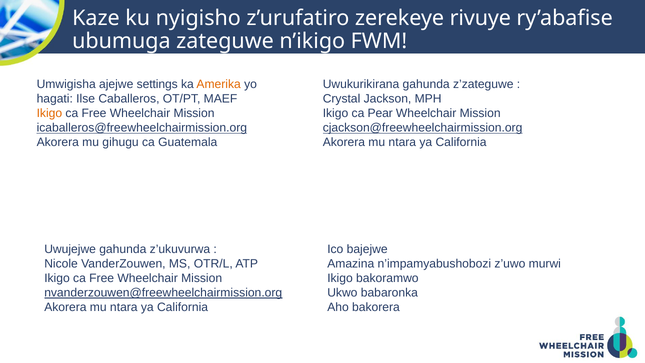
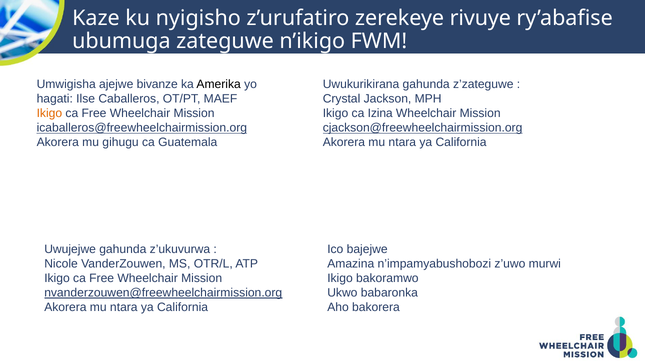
settings: settings -> bivanze (157, 84)
Amerika colour: orange -> black (219, 84)
Pear: Pear -> Izina (380, 113)
